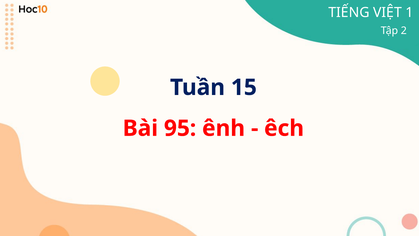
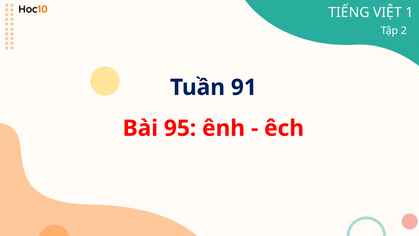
15: 15 -> 91 (244, 87)
